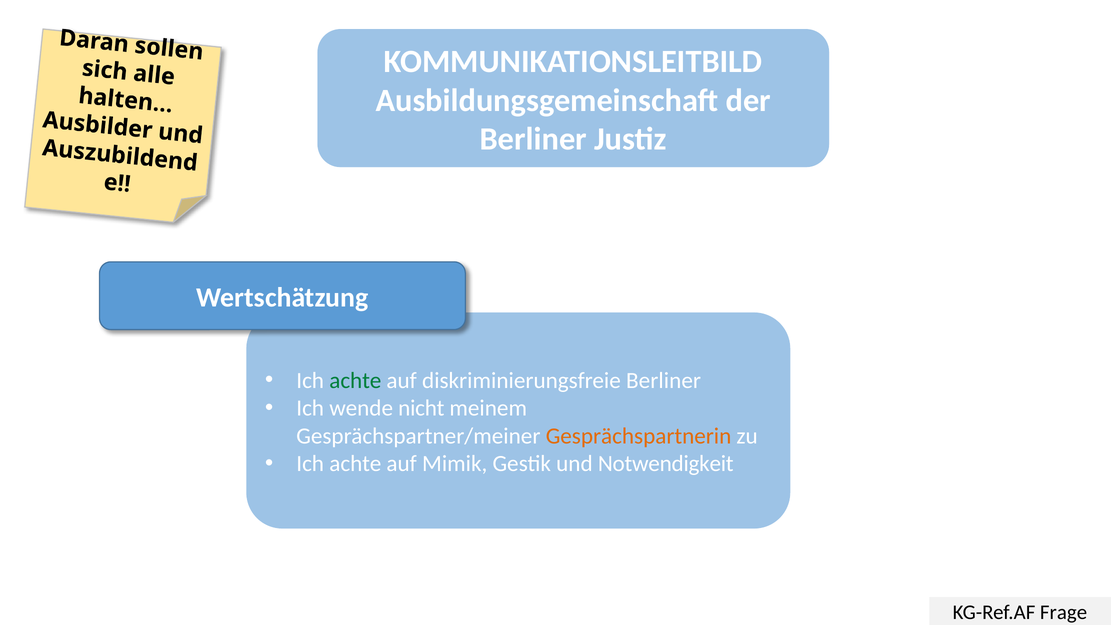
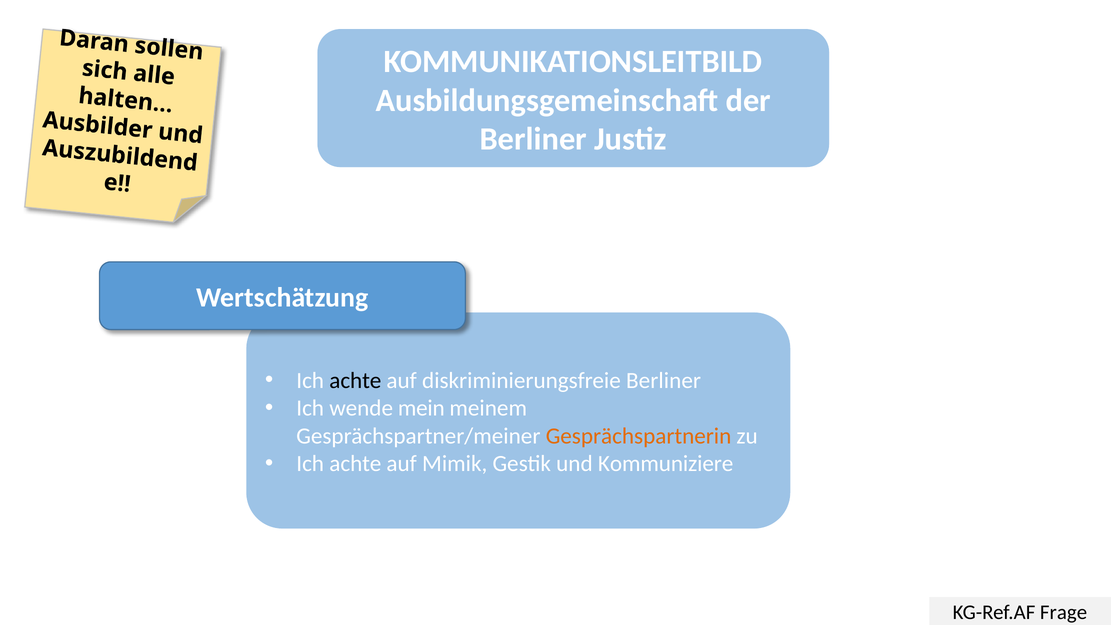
achte colour: green -> black (355, 380)
nicht: nicht -> mein (421, 408)
Notwendigkeit: Notwendigkeit -> Kommuniziere (666, 464)
